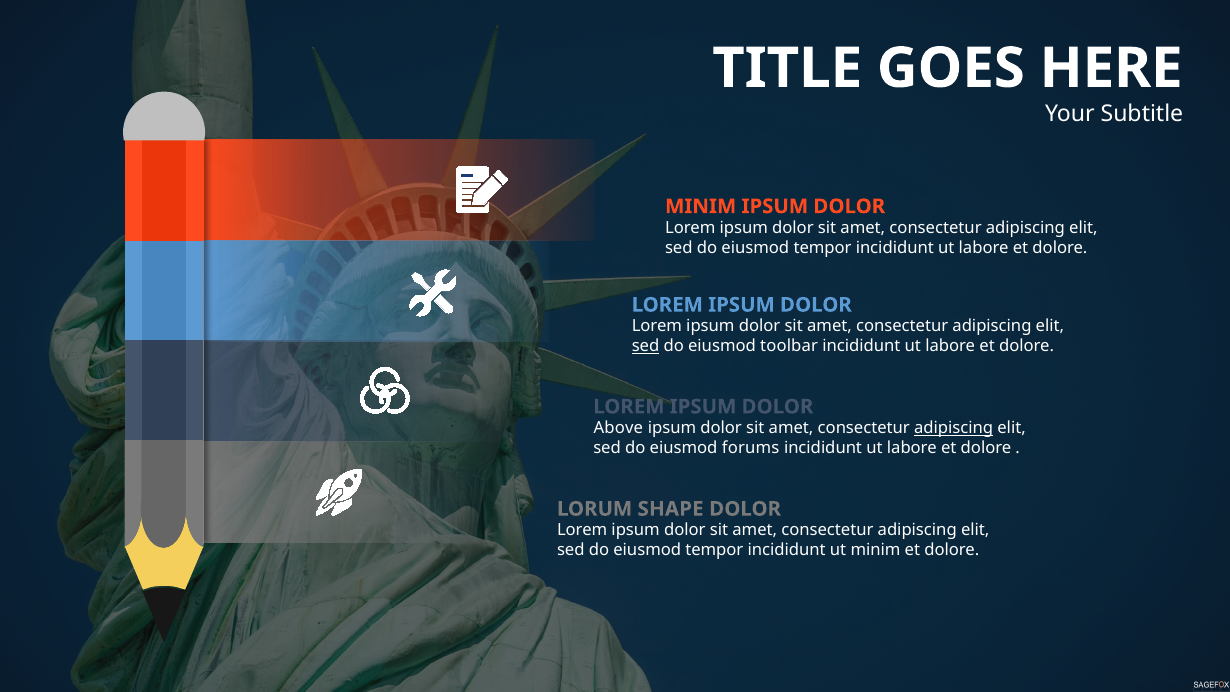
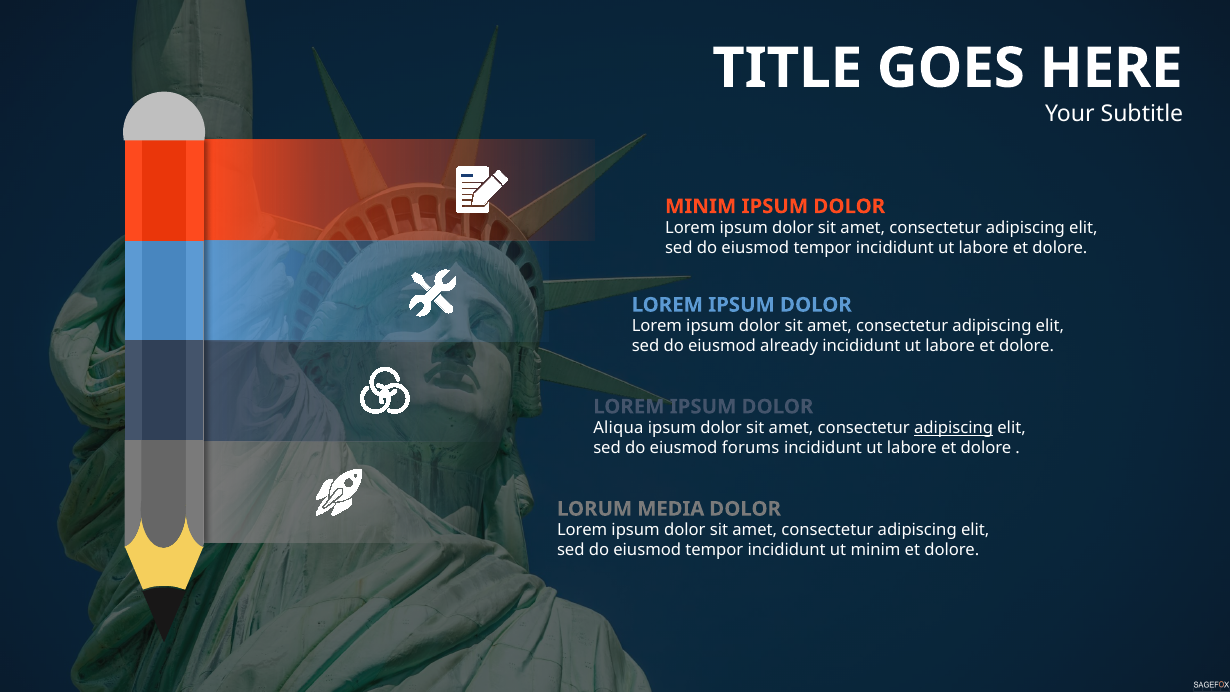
sed underline: present -> none (646, 346)
toolbar: toolbar -> already (789, 346)
Above: Above -> Aliqua (618, 428)
SHAPE: SHAPE -> MEDIA (671, 509)
